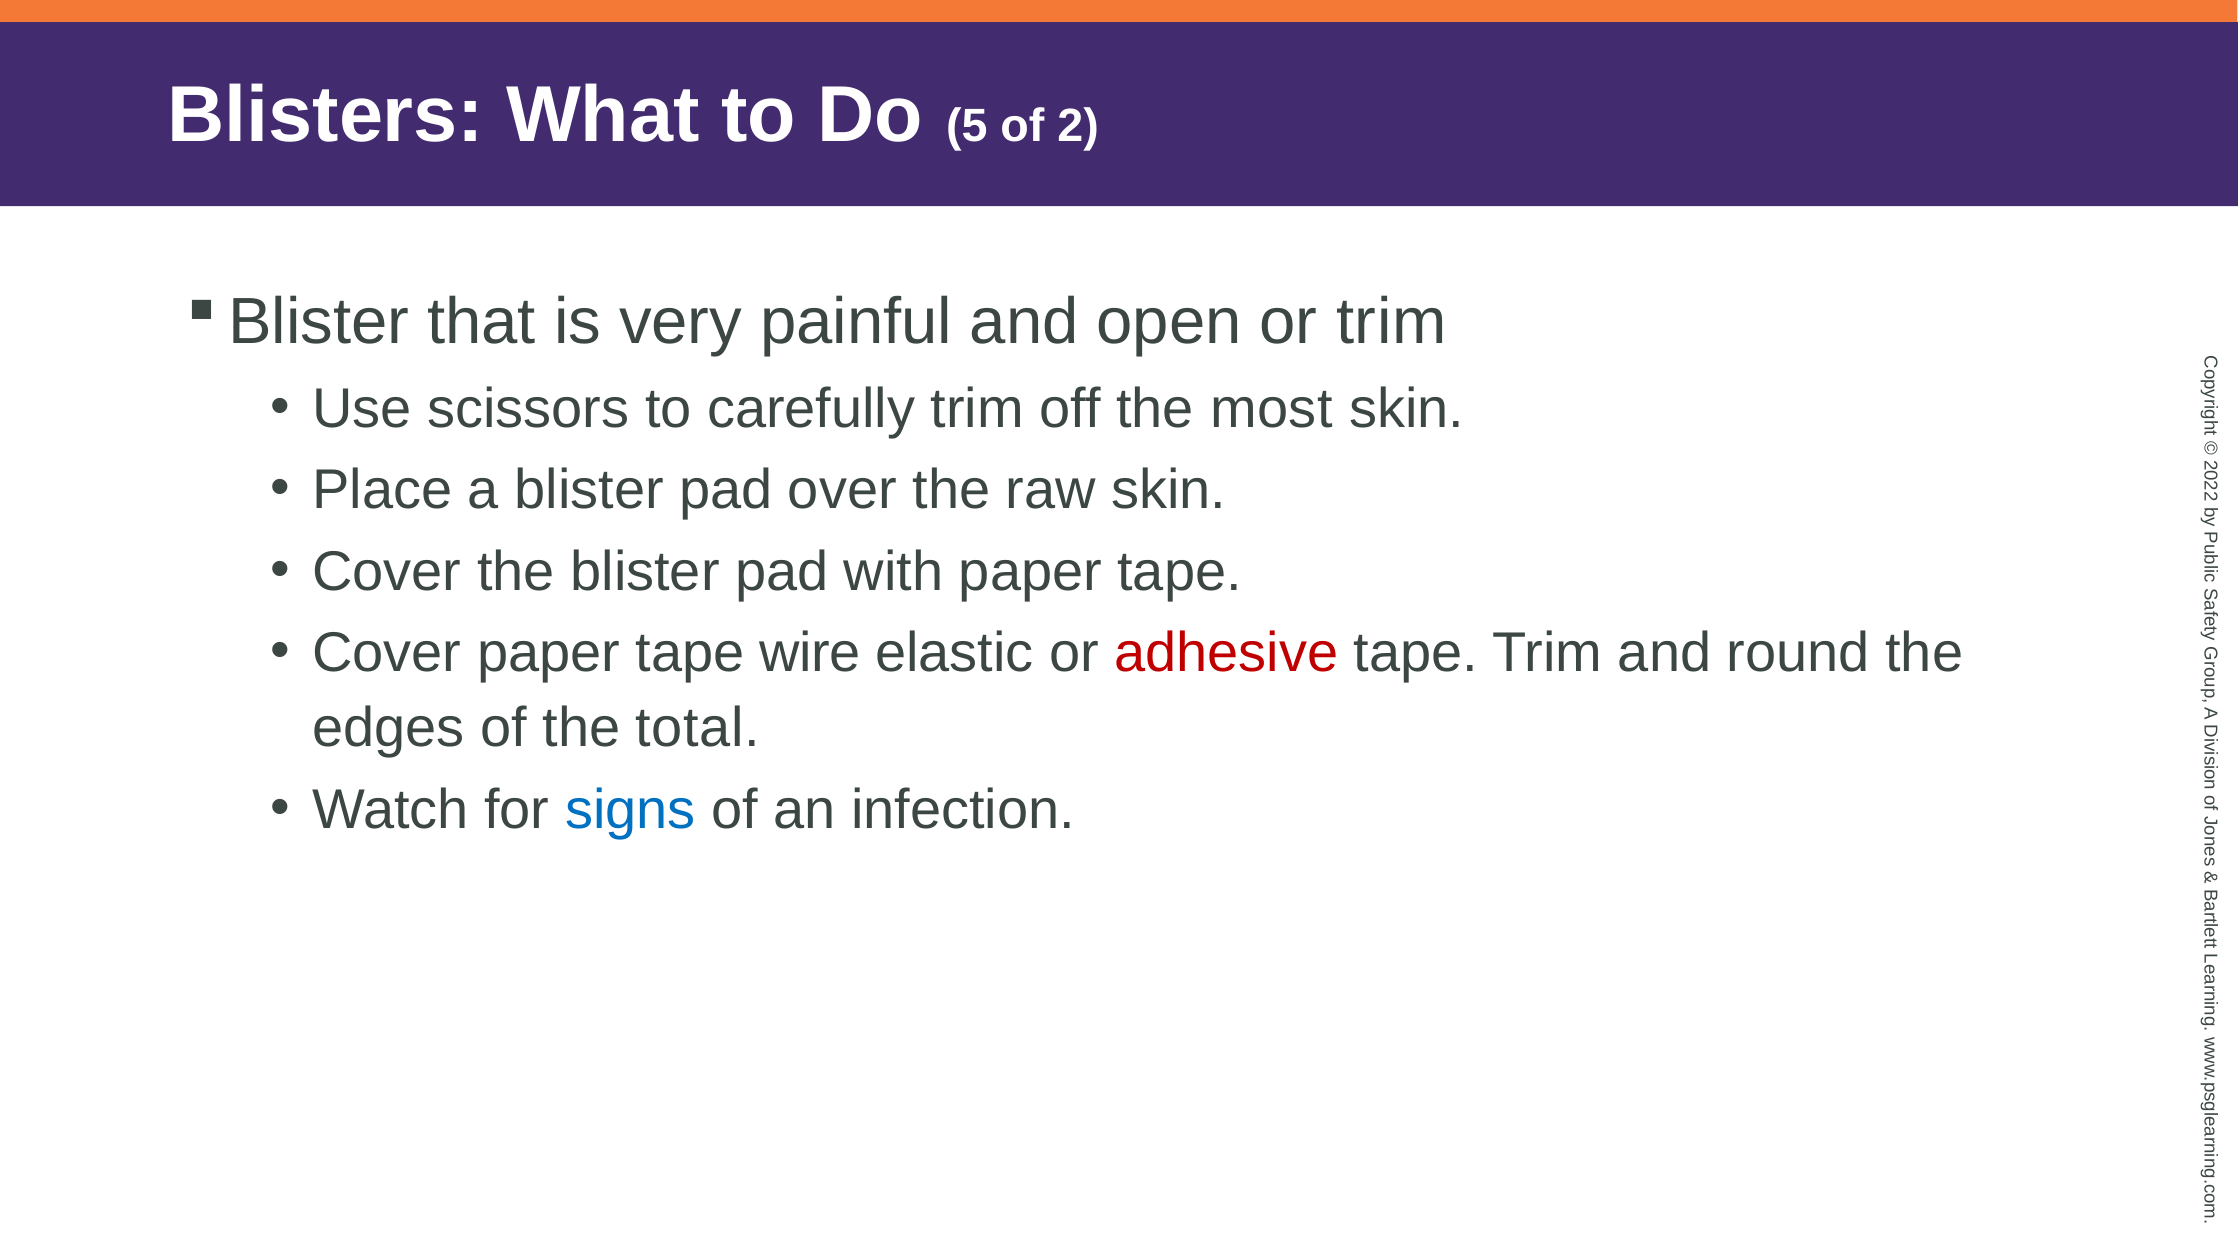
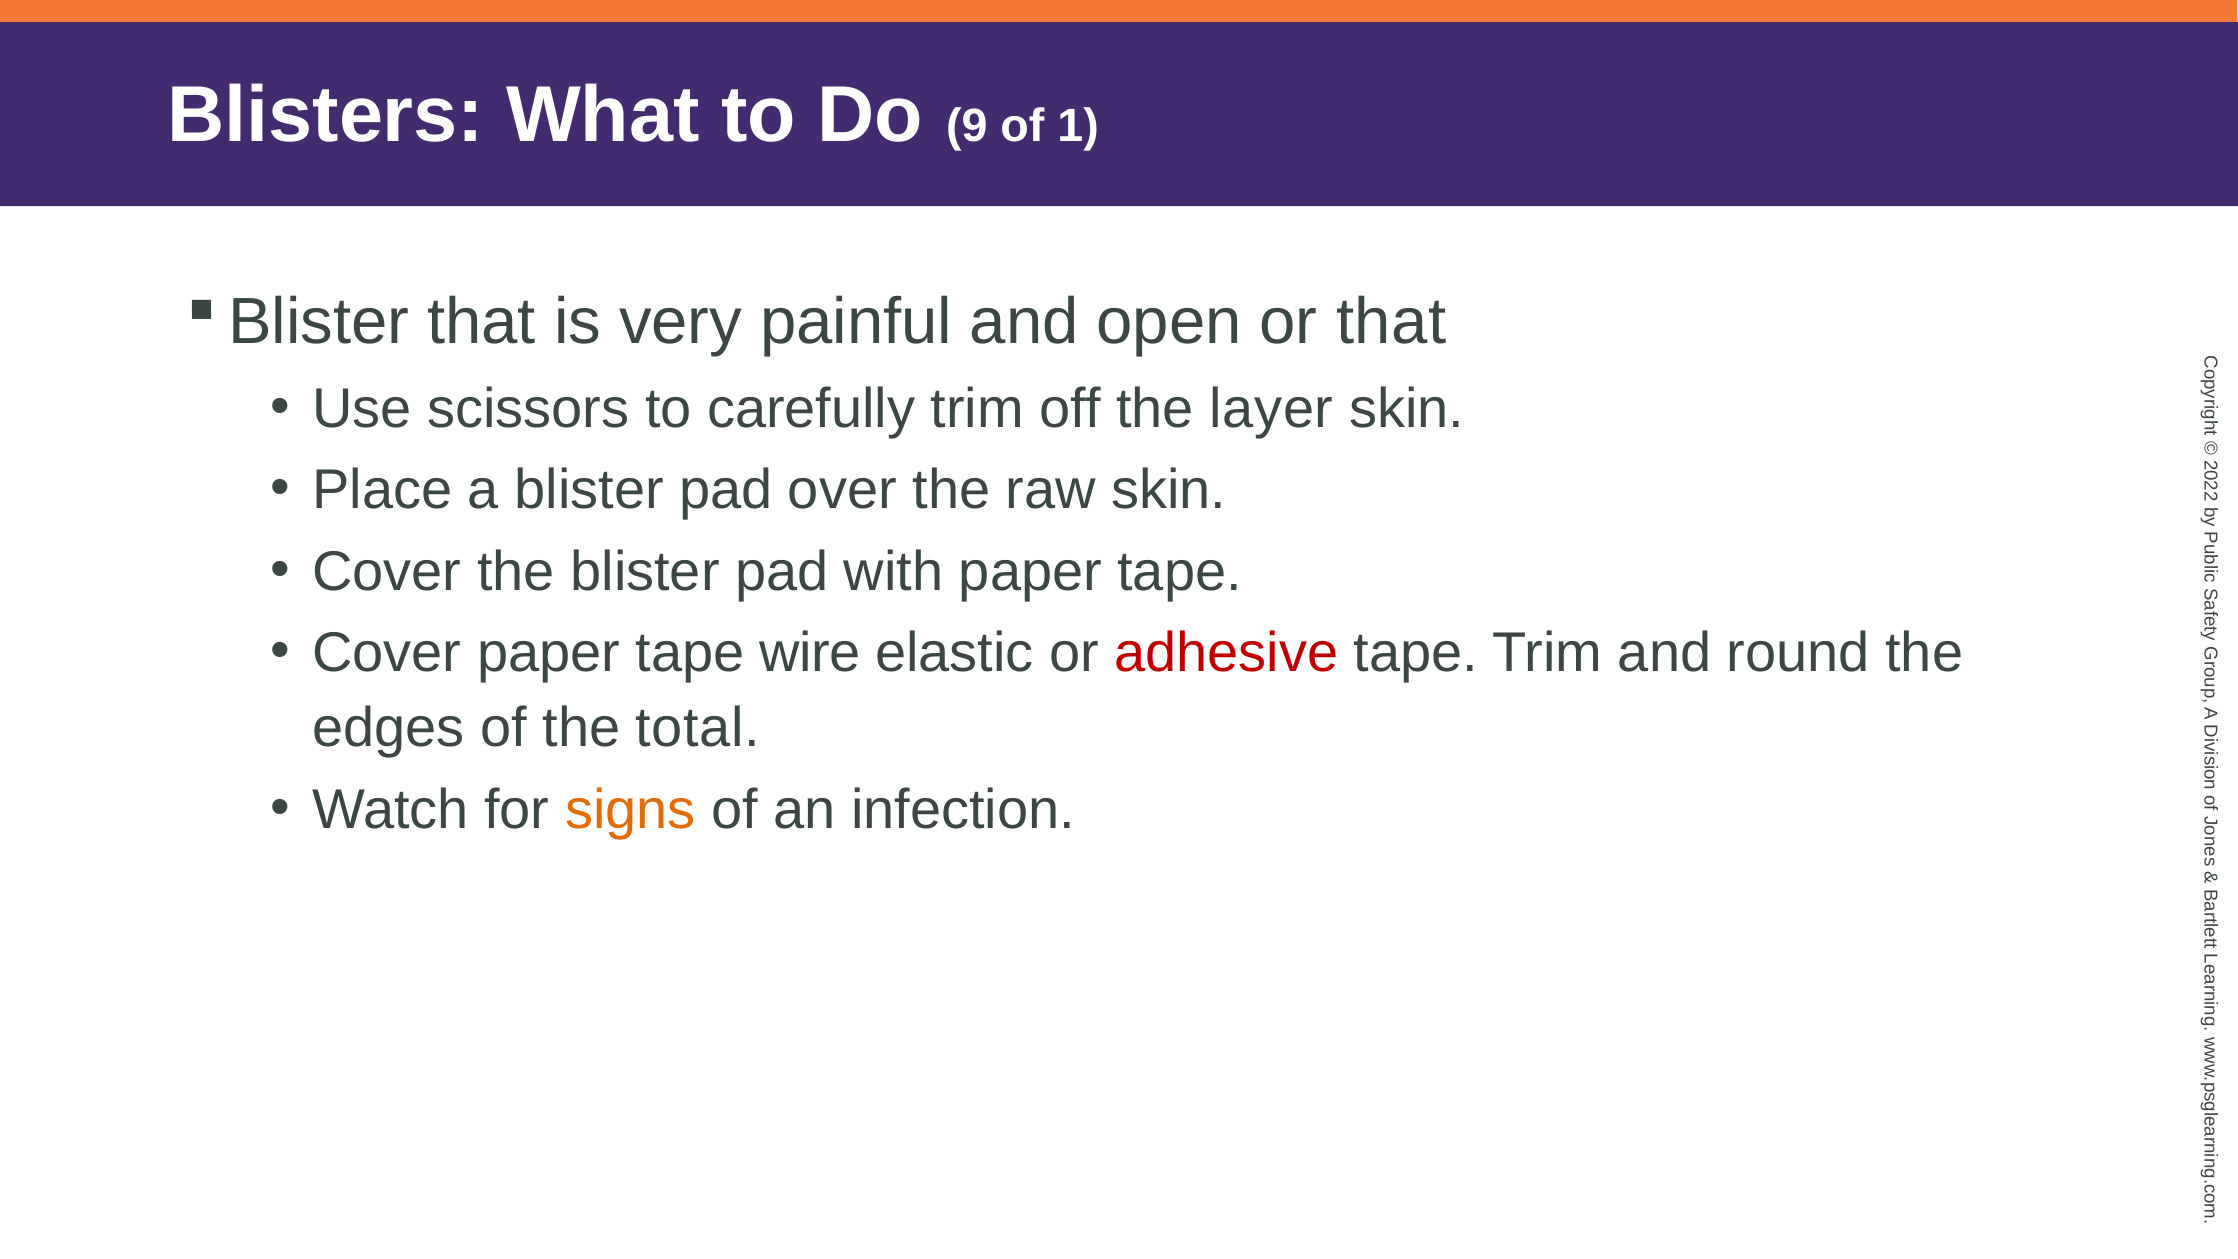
5: 5 -> 9 (967, 126)
of 2: 2 -> 1 (1078, 126)
or trim: trim -> that (1392, 322)
most: most -> layer (1272, 409)
signs colour: blue -> orange (630, 810)
